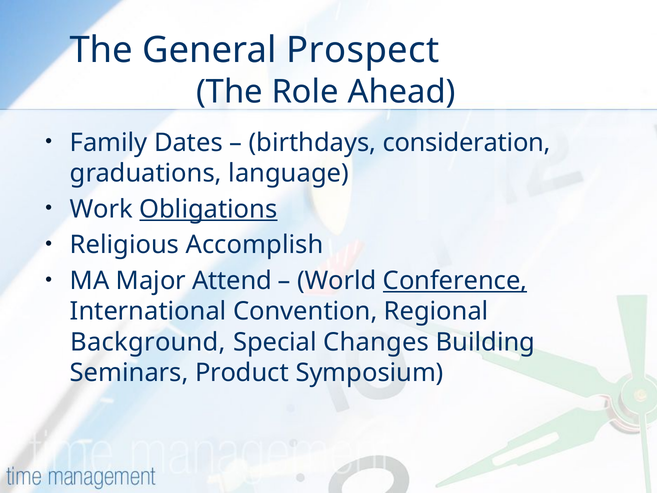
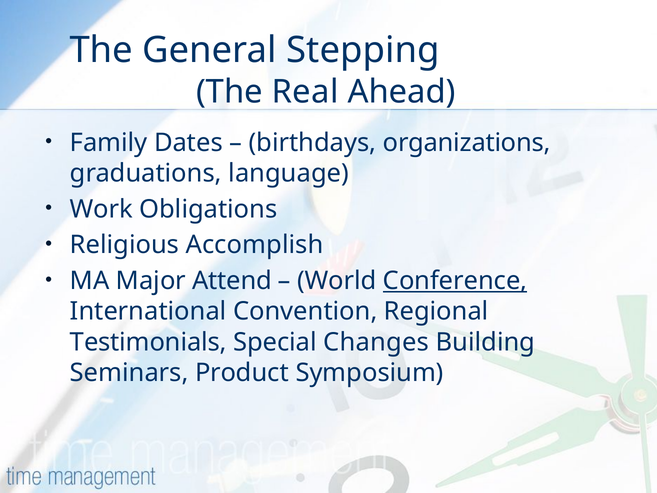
Prospect: Prospect -> Stepping (363, 50)
Role: Role -> Real (305, 92)
consideration: consideration -> organizations (467, 143)
Obligations underline: present -> none (208, 209)
Background: Background -> Testimonials (148, 342)
